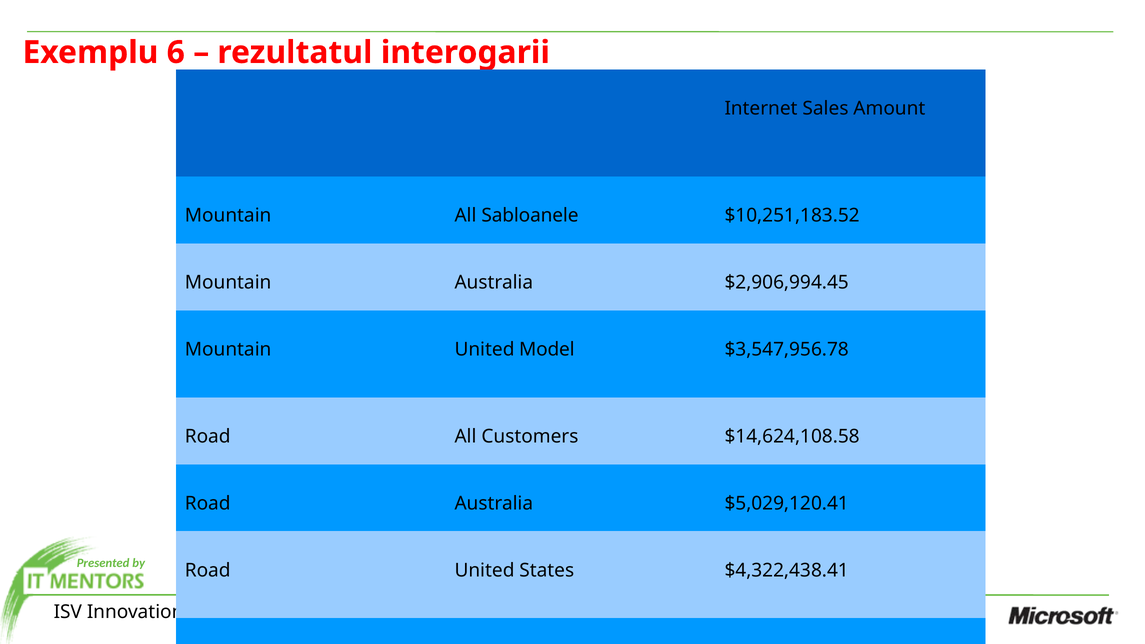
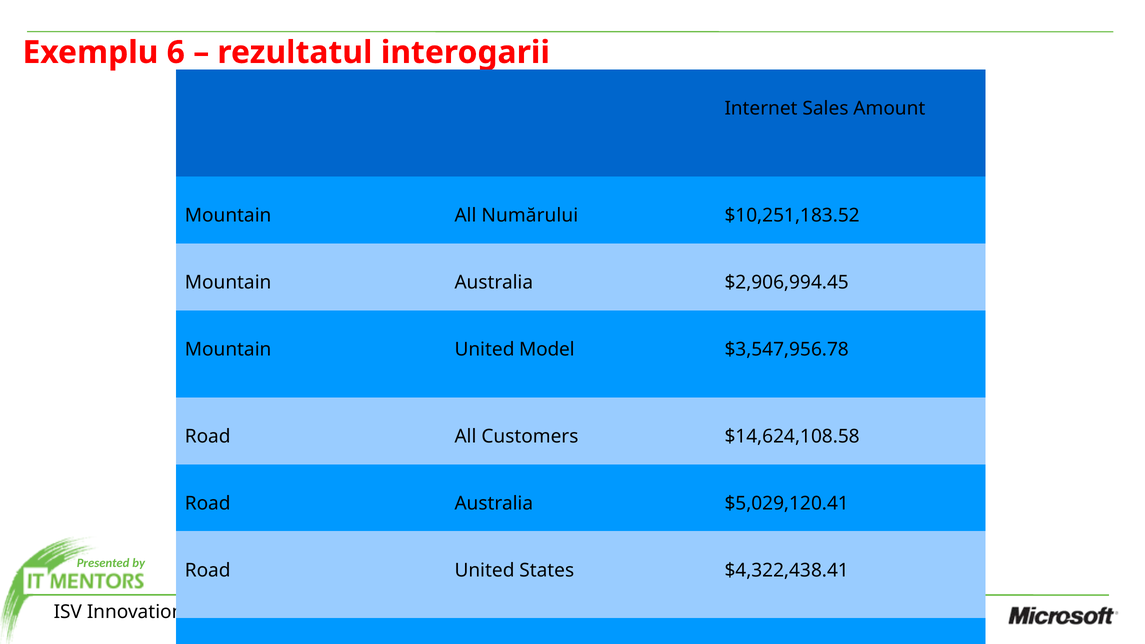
Sabloanele: Sabloanele -> Numărului (530, 216)
